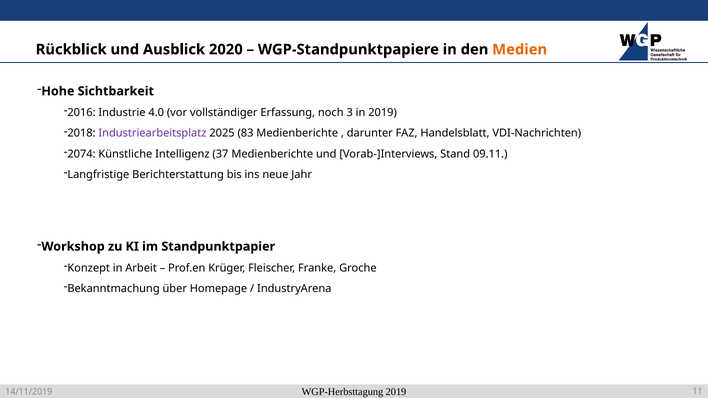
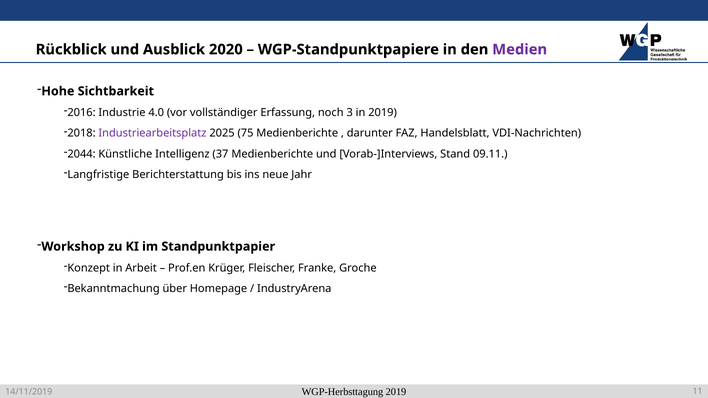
Medien colour: orange -> purple (520, 50)
83: 83 -> 75 (245, 133)
2074: 2074 -> 2044 (82, 154)
